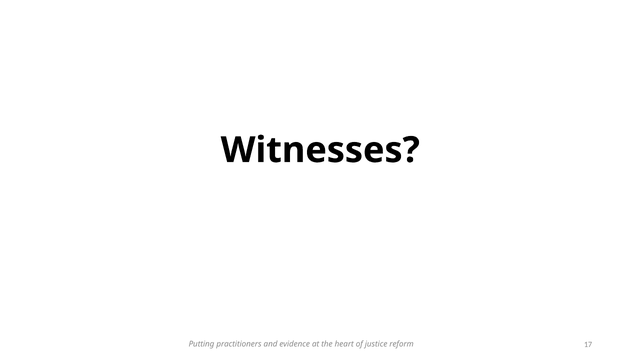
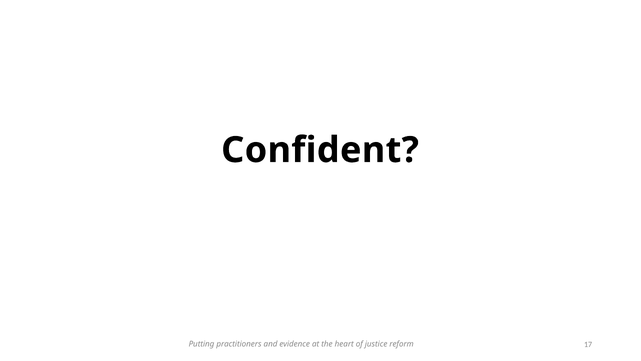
Witnesses: Witnesses -> Confident (320, 150)
